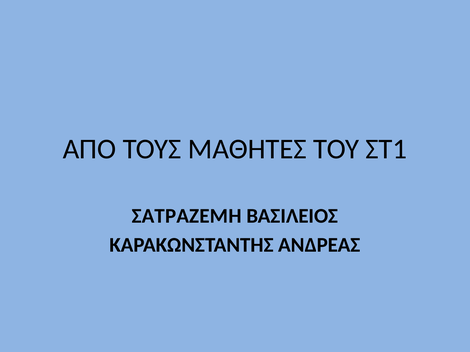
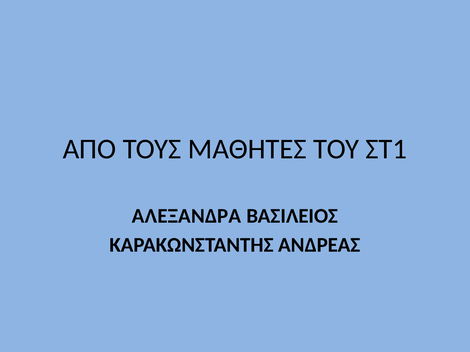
ΣΑΤΡΑΖΕΜΗ: ΣΑΤΡΑΖΕΜΗ -> ΑΛΕΞΑΝΔΡΑ (187, 216)
